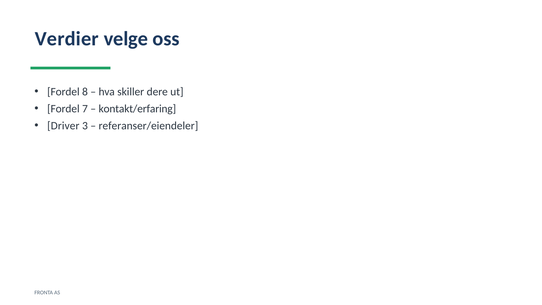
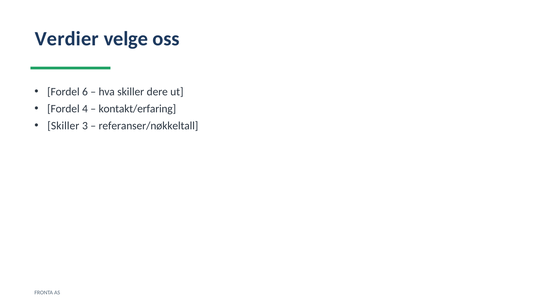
8: 8 -> 6 (85, 92)
7: 7 -> 4 (85, 109)
Driver: Driver -> Skiller (63, 126)
referanser/eiendeler: referanser/eiendeler -> referanser/nøkkeltall (148, 126)
